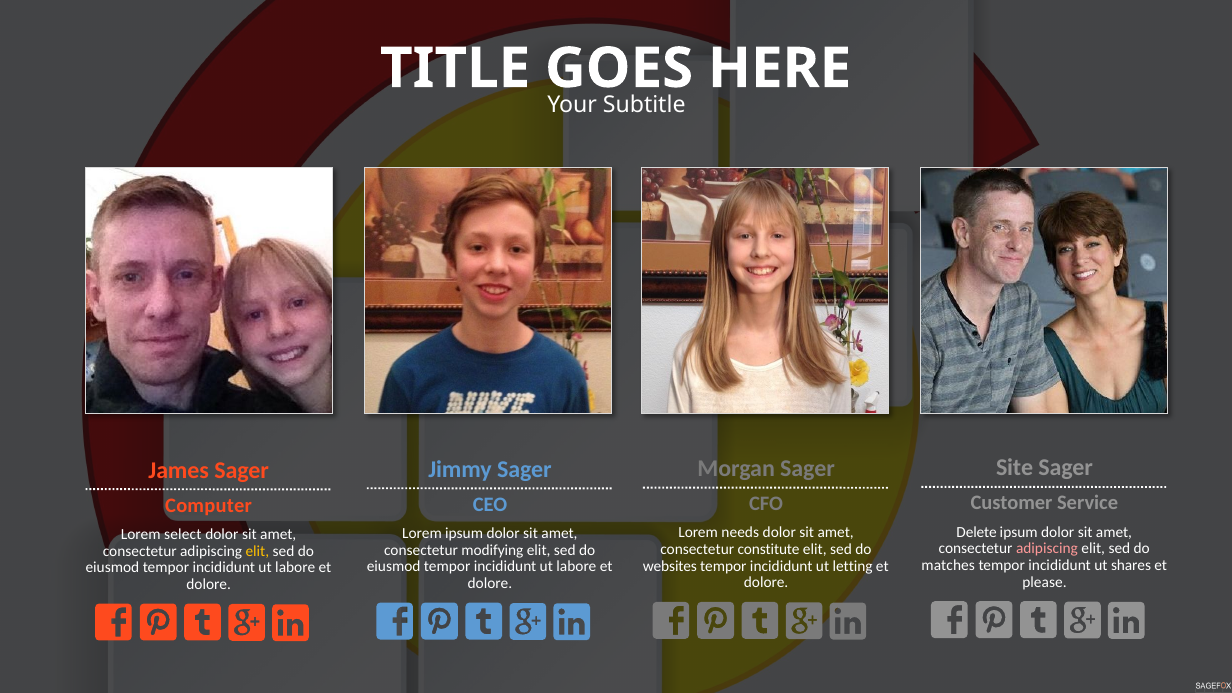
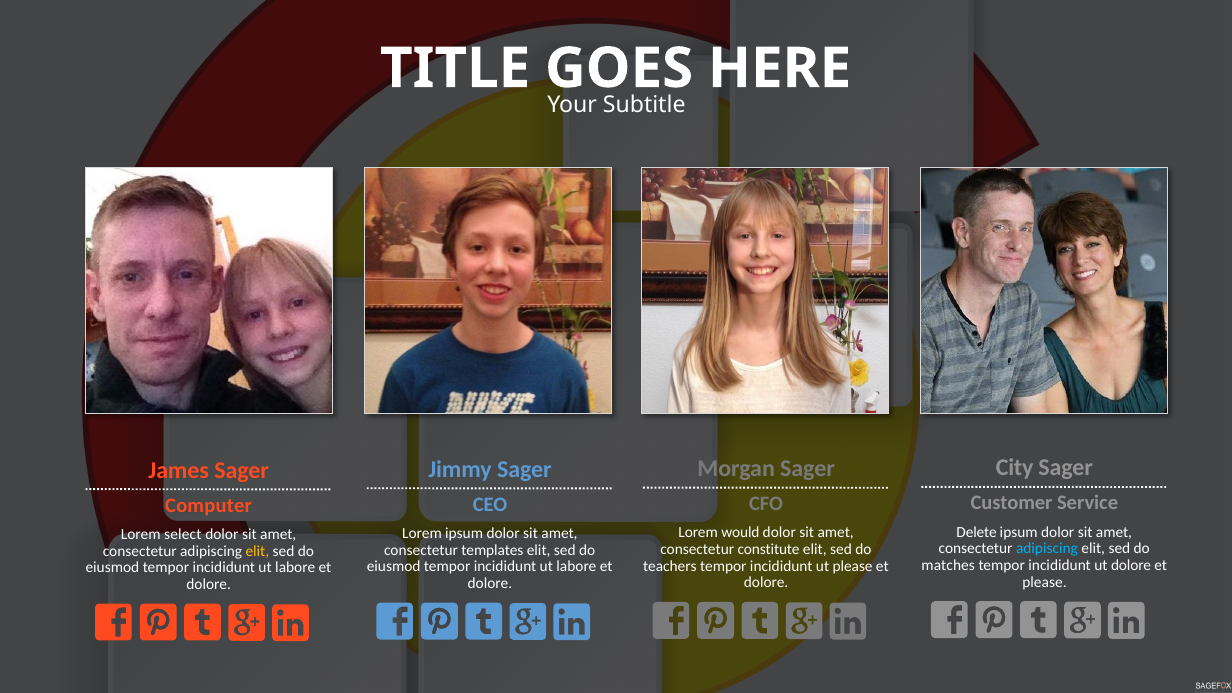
Site: Site -> City (1015, 468)
needs: needs -> would (740, 533)
adipiscing colour: pink -> light blue (1047, 549)
modifying: modifying -> templates (492, 550)
ut shares: shares -> dolore (1131, 565)
websites: websites -> teachers (670, 566)
ut letting: letting -> please (853, 566)
